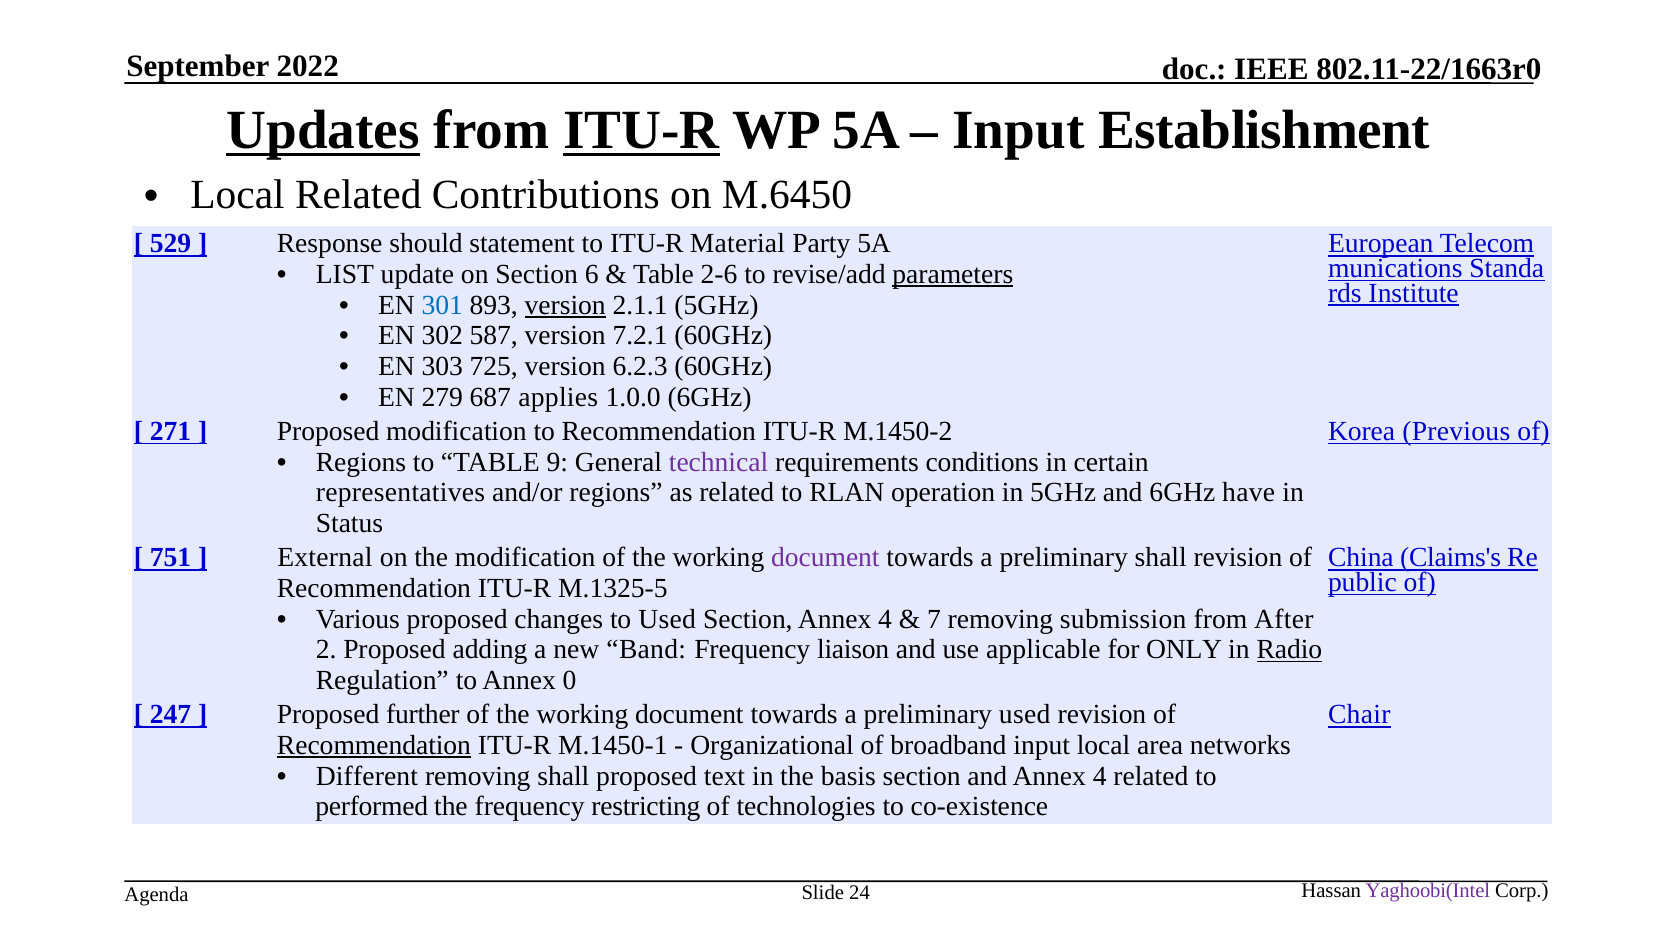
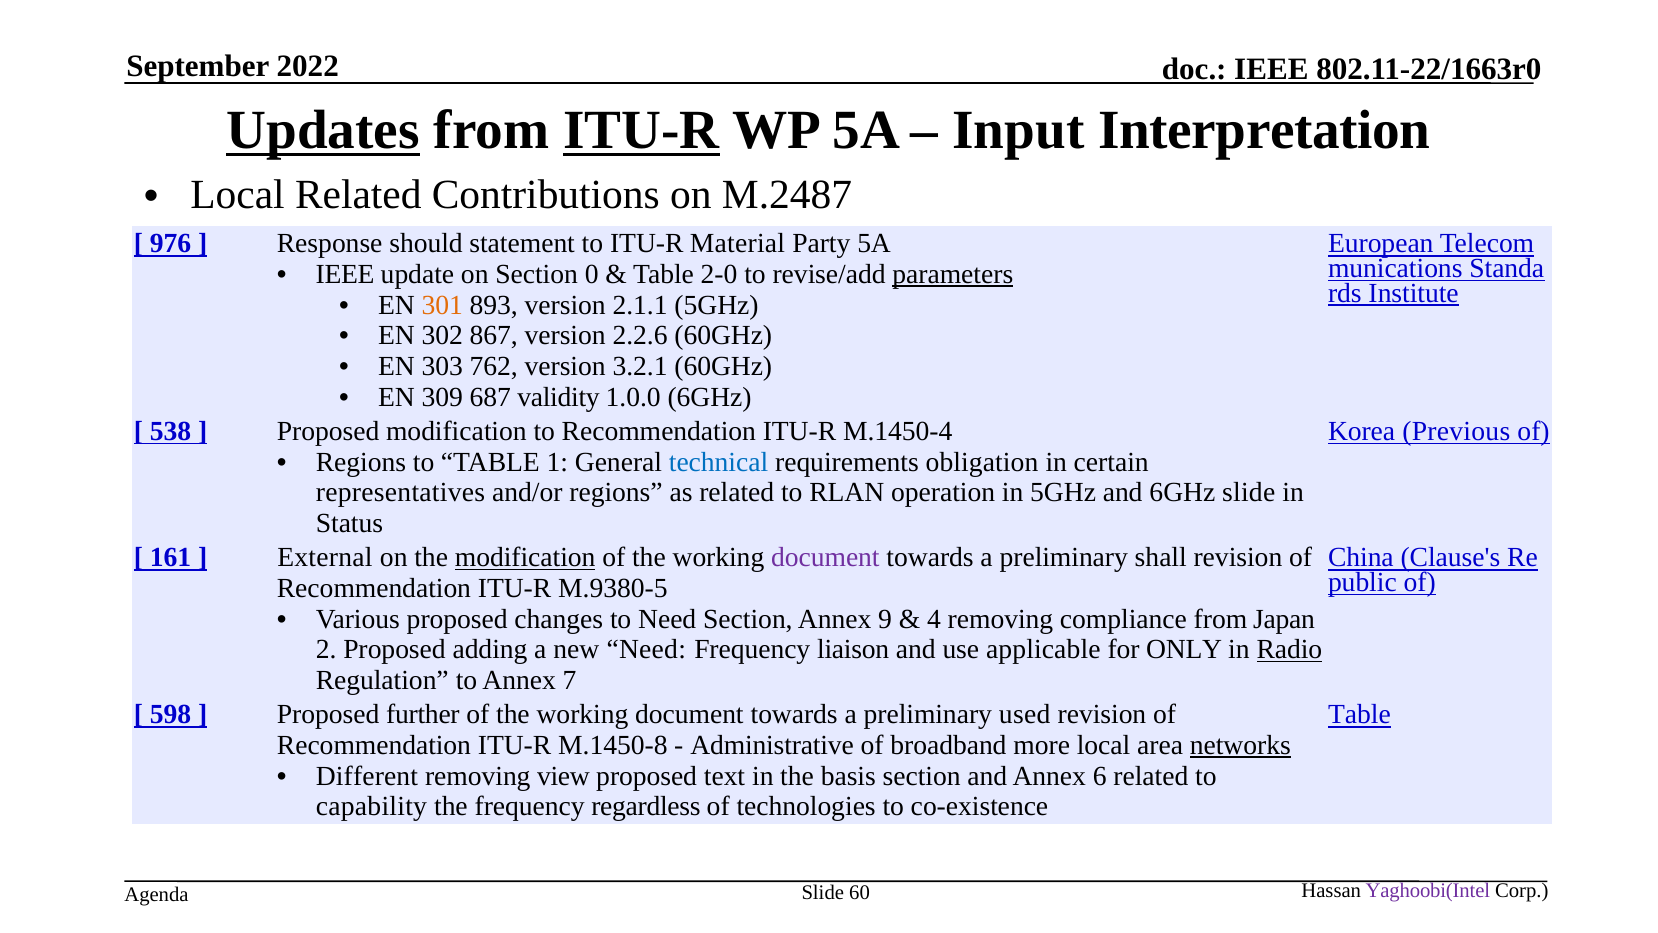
Establishment: Establishment -> Interpretation (1264, 131)
M.6450: M.6450 -> M.2487 (787, 195)
529: 529 -> 976 (171, 243)
LIST: LIST -> IEEE (345, 274)
6: 6 -> 0 (592, 274)
2-6: 2-6 -> 2-0 (719, 274)
301 colour: blue -> orange (442, 305)
version underline: present -> none (565, 305)
587: 587 -> 867 (494, 336)
7.2.1: 7.2.1 -> 2.2.6 (640, 336)
725: 725 -> 762 (494, 366)
6.2.3: 6.2.3 -> 3.2.1 (640, 366)
279: 279 -> 309 (442, 397)
applies: applies -> validity (559, 397)
271: 271 -> 538 (171, 431)
M.1450-2: M.1450-2 -> M.1450-4 (898, 431)
9: 9 -> 1 (557, 462)
technical colour: purple -> blue (719, 462)
conditions: conditions -> obligation (982, 462)
6GHz have: have -> slide (1249, 492)
751: 751 -> 161 (171, 557)
modification underline: none -> present (525, 557)
Claims's: Claims's -> Clause's (1450, 557)
M.1325-5: M.1325-5 -> M.9380-5 (613, 588)
to Used: Used -> Need (667, 619)
Section Annex 4: 4 -> 9 (885, 619)
7: 7 -> 4 (934, 619)
submission: submission -> compliance (1123, 619)
After: After -> Japan (1284, 619)
new Band: Band -> Need (646, 649)
0: 0 -> 7 (570, 680)
247: 247 -> 598 (171, 714)
Chair: Chair -> Table (1359, 714)
Recommendation underline: present -> none (374, 745)
M.1450-1: M.1450-1 -> M.1450-8 (613, 745)
Organizational: Organizational -> Administrative (772, 745)
broadband input: input -> more (1042, 745)
networks underline: none -> present (1240, 745)
removing shall: shall -> view (563, 776)
and Annex 4: 4 -> 6 (1100, 776)
performed: performed -> capability (371, 806)
restricting: restricting -> regardless (646, 806)
24: 24 -> 60 (860, 892)
